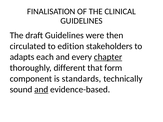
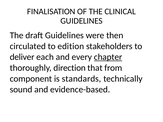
adapts: adapts -> deliver (22, 57)
different: different -> direction (70, 68)
form: form -> from (113, 68)
and underline: present -> none (41, 90)
